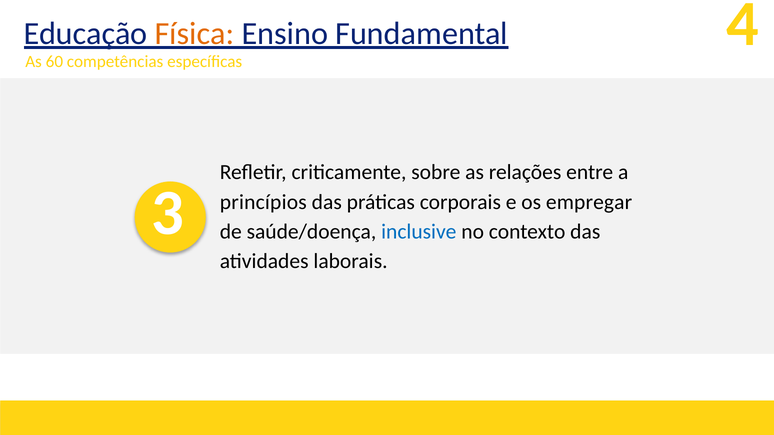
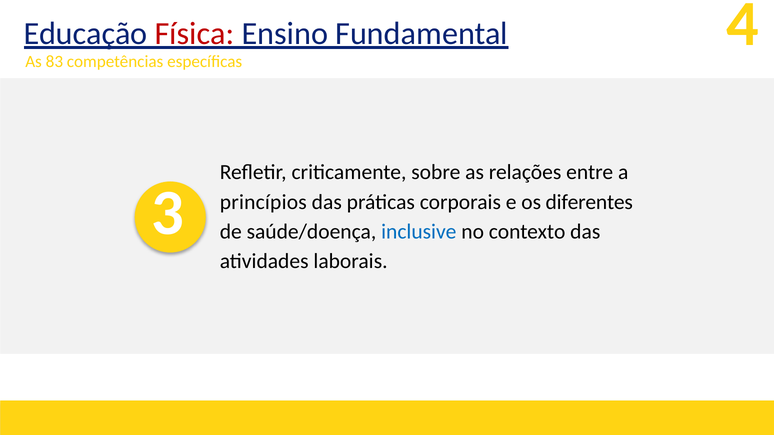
Física colour: orange -> red (195, 34)
60: 60 -> 83 (54, 62)
empregar: empregar -> diferentes (589, 202)
